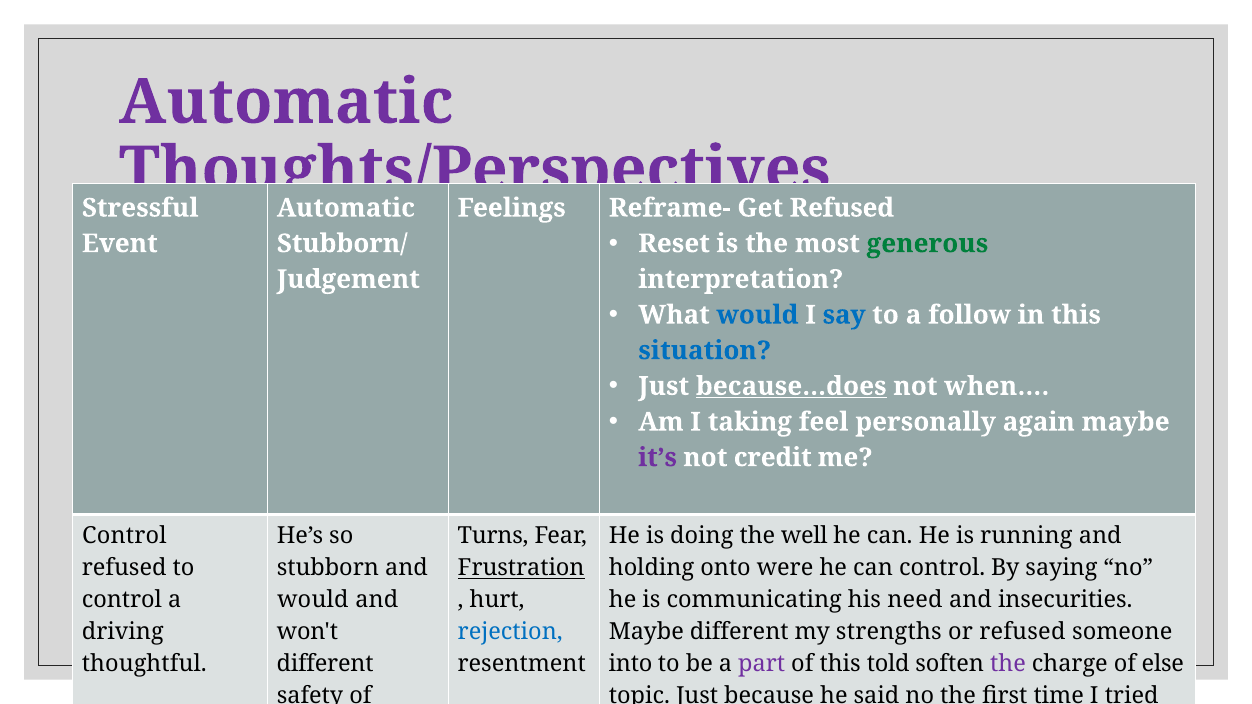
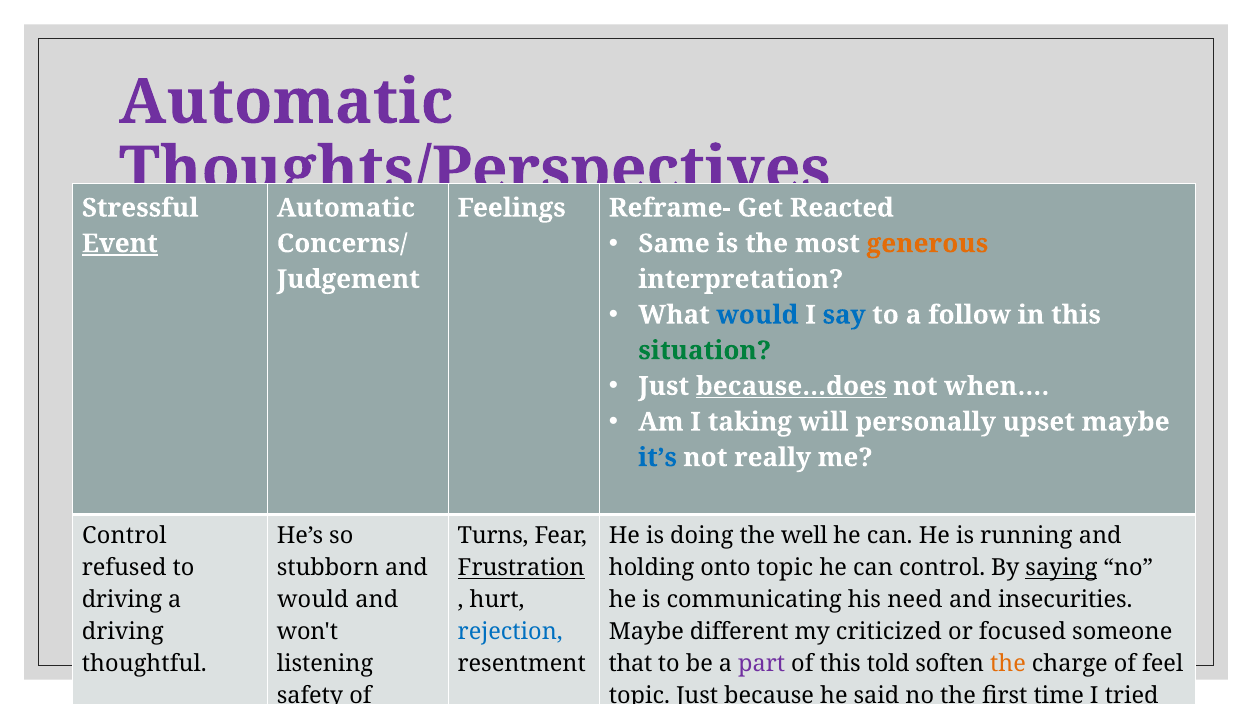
Refused: Refused -> Reacted (842, 208)
Reset: Reset -> Same (674, 244)
generous colour: green -> orange (927, 244)
Event underline: none -> present (120, 244)
Stubborn/: Stubborn/ -> Concerns/ (342, 244)
situation colour: blue -> green (705, 351)
feel: feel -> will (824, 422)
personally again: again -> upset (1039, 422)
it’s colour: purple -> blue (658, 458)
credit: credit -> really (773, 458)
onto were: were -> topic (785, 568)
saying underline: none -> present (1061, 568)
control: control -> driving (122, 600)
strengths: strengths -> criticized (889, 632)
or refused: refused -> focused (1022, 632)
different: different -> listening (325, 664)
into: into -> that (631, 664)
the colour: purple -> orange (1008, 664)
else: else -> feel (1163, 664)
